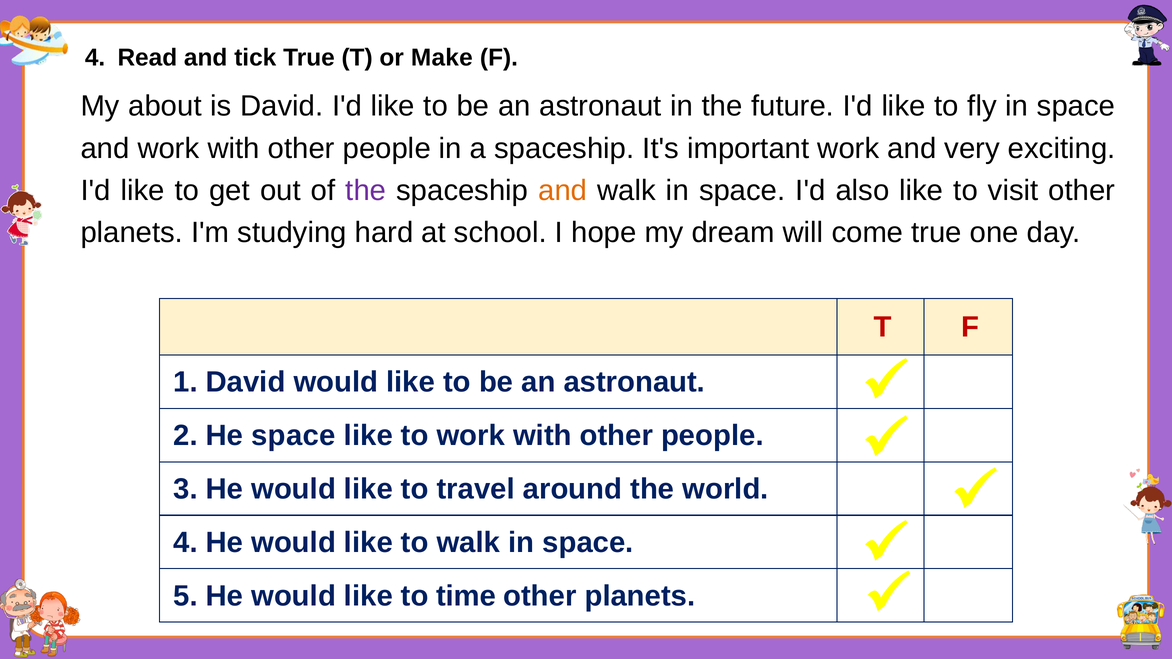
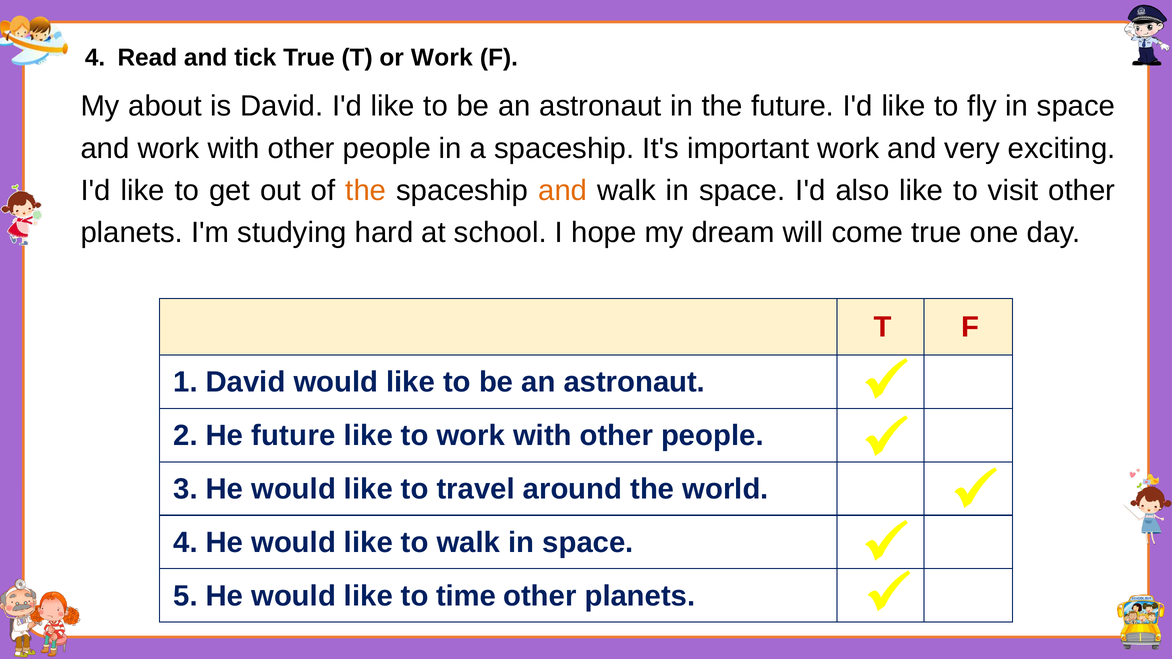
or Make: Make -> Work (442, 58)
the colour: purple -> orange (366, 191)
He space: space -> future (293, 436)
